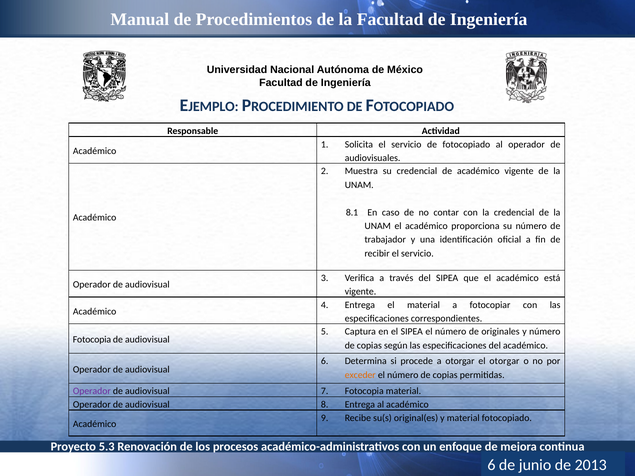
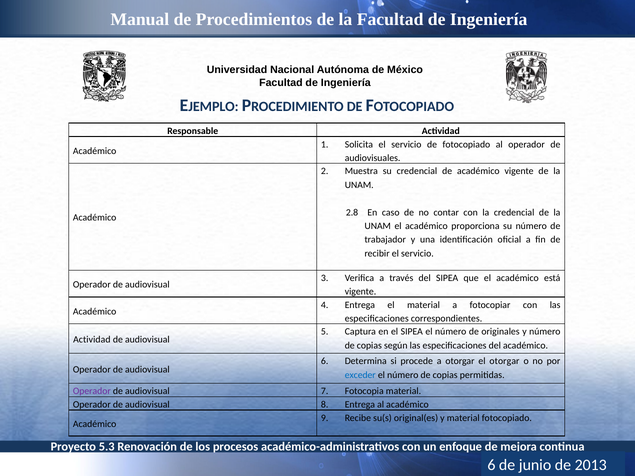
8.1: 8.1 -> 2.8 (352, 212)
Fotocopia: Fotocopia -> Actividad (92, 340)
exceder colour: orange -> blue (360, 375)
